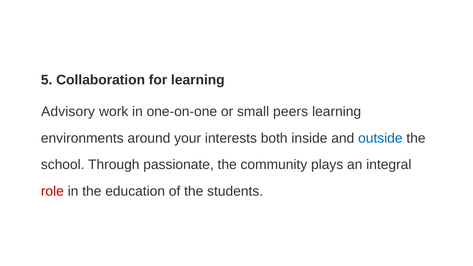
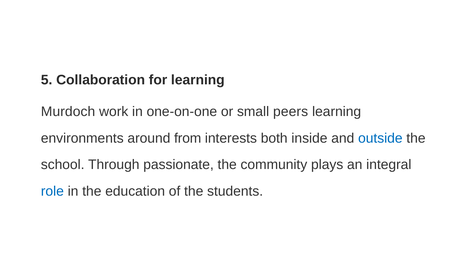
Advisory: Advisory -> Murdoch (68, 112)
your: your -> from (188, 138)
role colour: red -> blue (52, 191)
